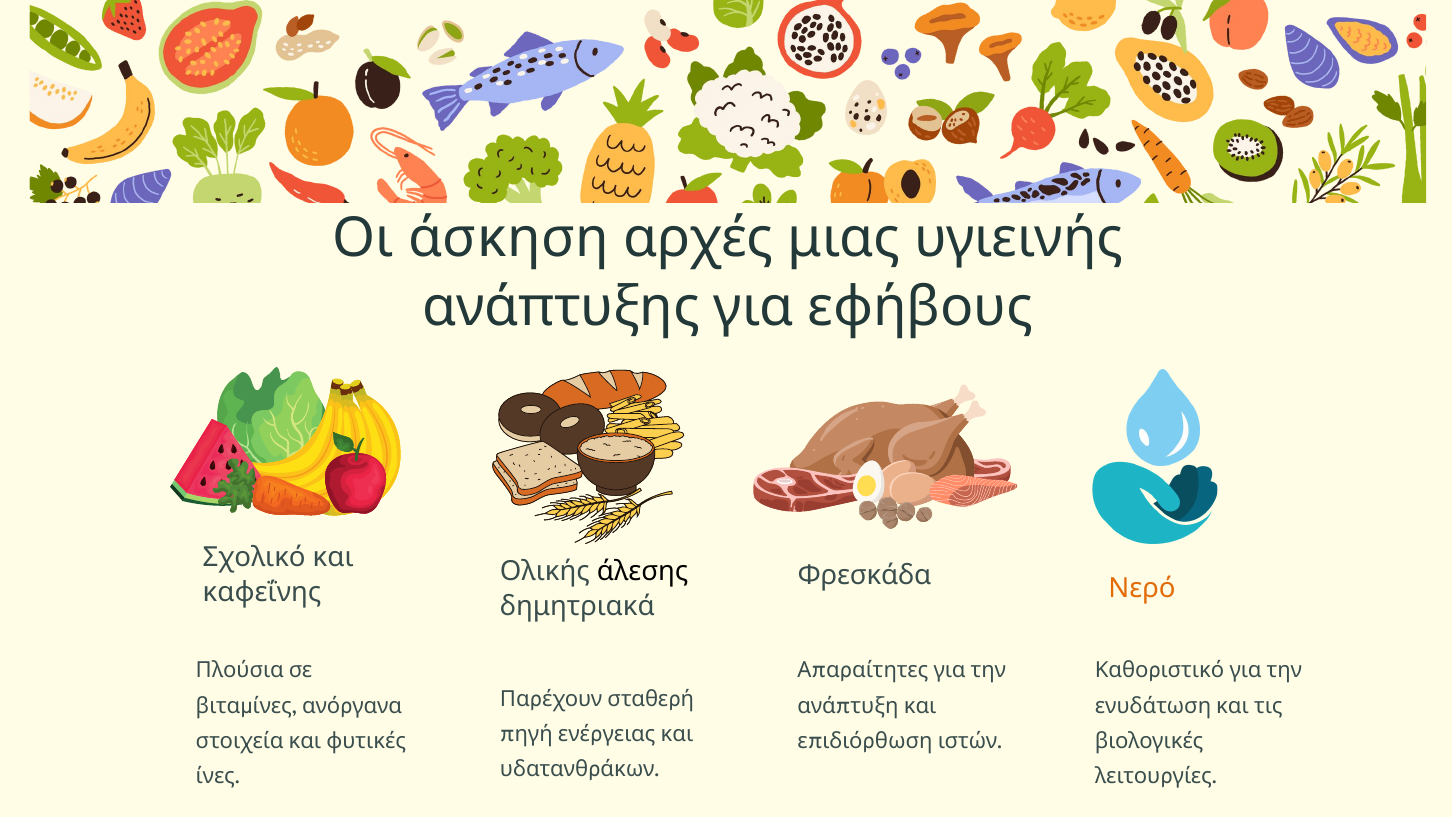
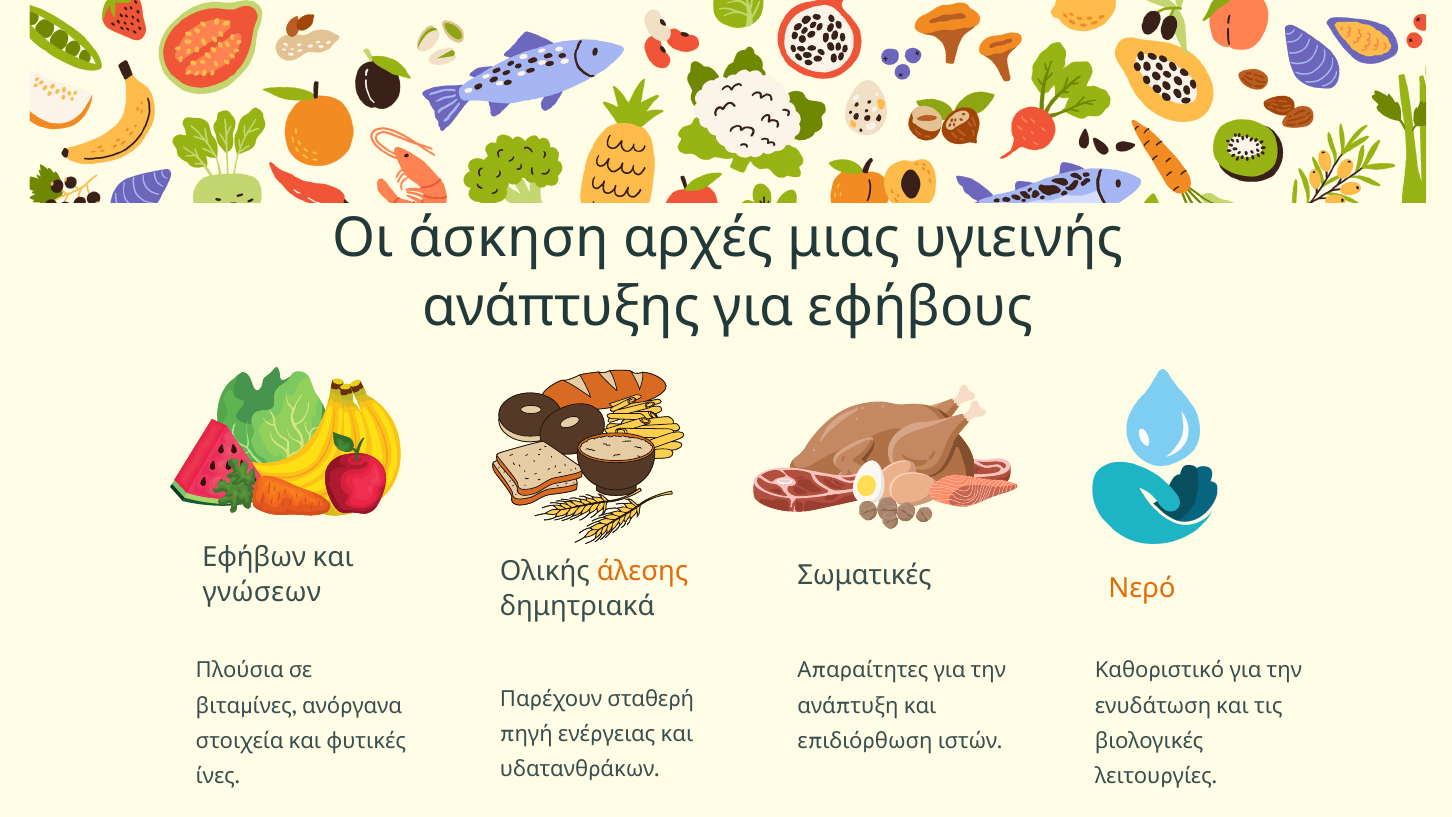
Σχολικό: Σχολικό -> Εφήβων (254, 558)
άλεσης colour: black -> orange (643, 571)
Φρεσκάδα: Φρεσκάδα -> Σωματικές (864, 575)
καφεΐνης: καφεΐνης -> γνώσεων (262, 592)
